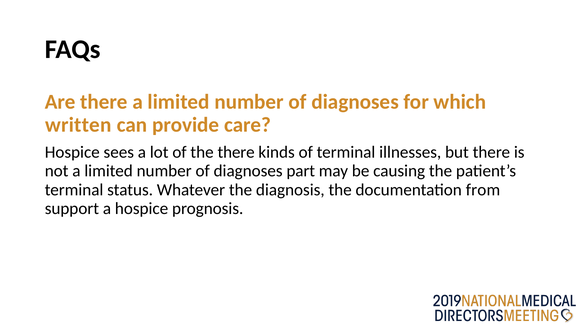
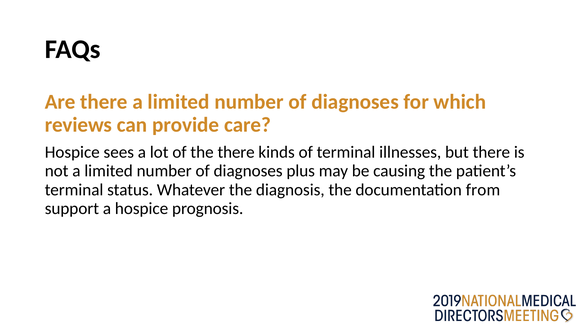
written: written -> reviews (78, 125)
part: part -> plus (301, 171)
